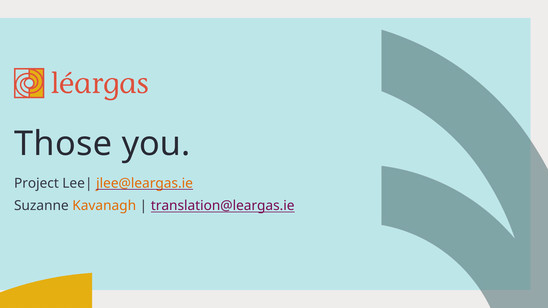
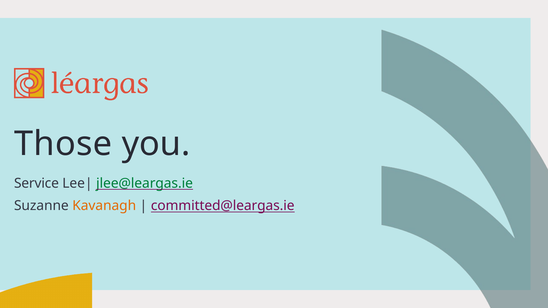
Project: Project -> Service (36, 183)
jlee@leargas.ie colour: orange -> green (145, 183)
translation@leargas.ie: translation@leargas.ie -> committed@leargas.ie (223, 206)
